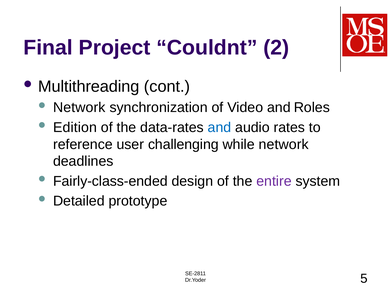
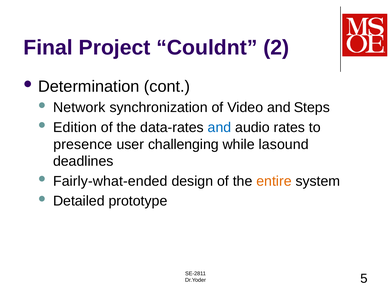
Multithreading: Multithreading -> Determination (89, 86)
Roles: Roles -> Steps (312, 107)
reference: reference -> presence (83, 144)
while network: network -> lasound (284, 144)
Fairly-class-ended: Fairly-class-ended -> Fairly-what-ended (110, 181)
entire colour: purple -> orange (274, 181)
